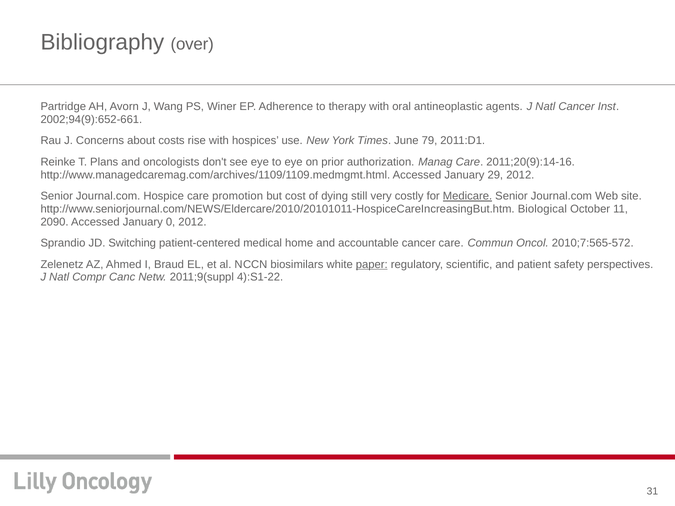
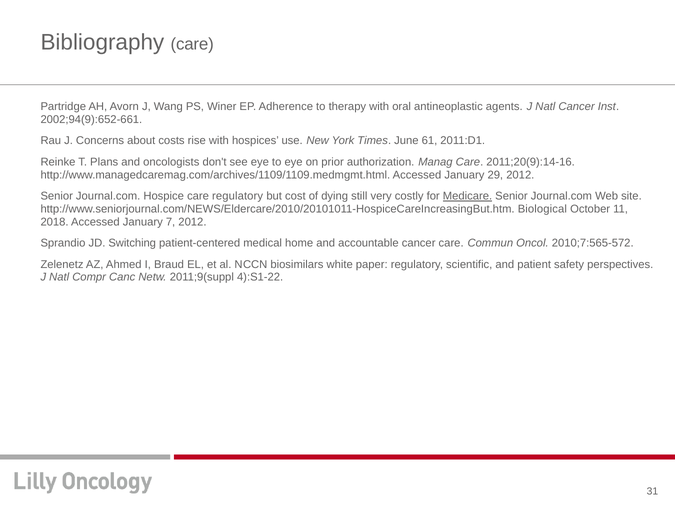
Bibliography over: over -> care (192, 44)
79: 79 -> 61 (429, 141)
care promotion: promotion -> regulatory (238, 196)
2090: 2090 -> 2018 (55, 222)
0: 0 -> 7 (171, 222)
paper underline: present -> none (372, 264)
